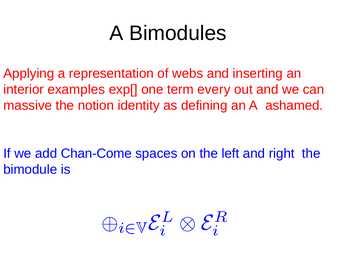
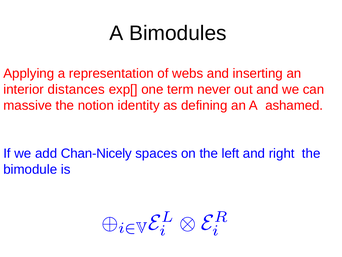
examples: examples -> distances (76, 89)
every: every -> never (214, 89)
Chan-Come: Chan-Come -> Chan-Nicely (96, 153)
